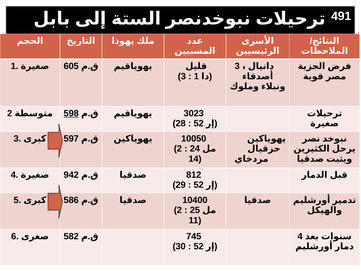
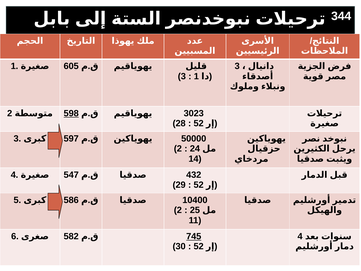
491: 491 -> 344 (341, 16)
10050: 10050 -> 50000 (194, 138)
942: 942 -> 547 (71, 175)
812: 812 -> 432 (194, 175)
745 underline: none -> present (194, 236)
